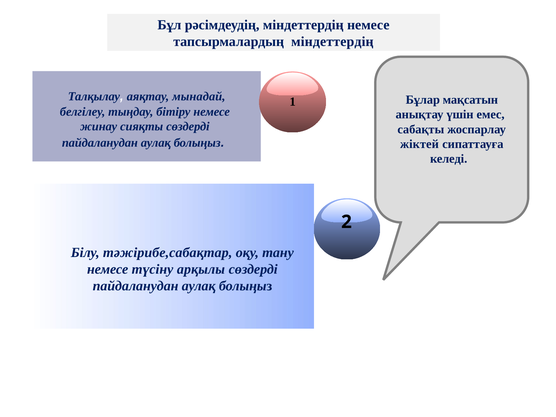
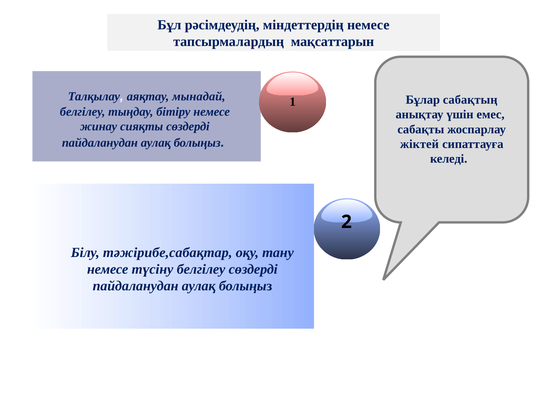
тапсырмалардың міндеттердің: міндеттердің -> мақсаттарын (333, 42)
мақсатын: мақсатын -> сабақтың (470, 100)
түсіну арқылы: арқылы -> белгілеу (201, 269)
